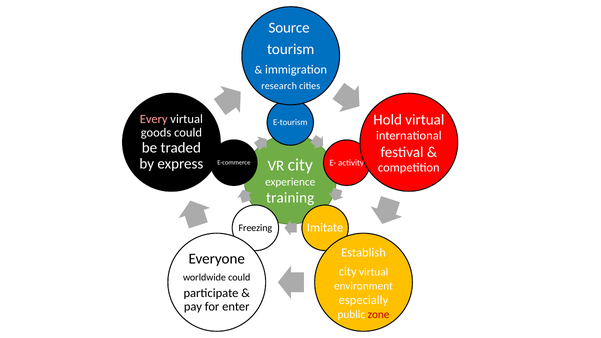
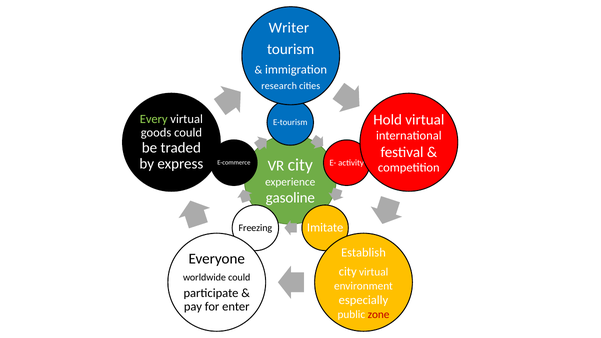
Source: Source -> Writer (289, 28)
Every colour: pink -> light green (154, 119)
training: training -> gasoline (290, 198)
